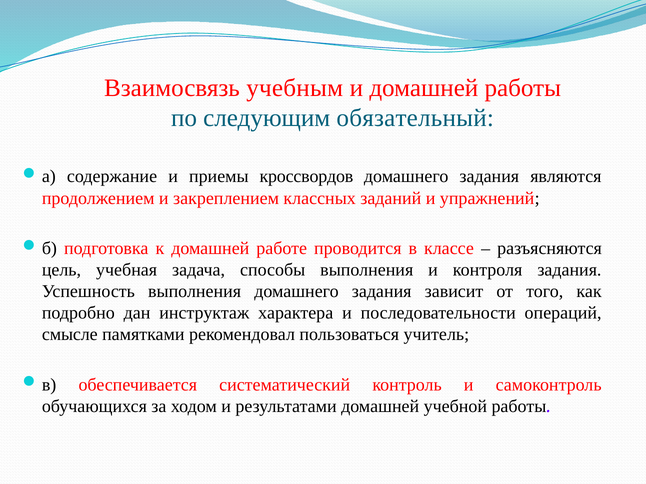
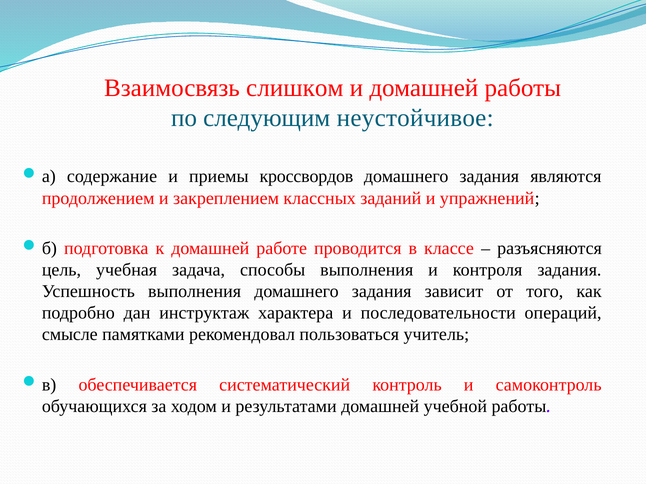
учебным: учебным -> слишком (295, 88)
обязательный: обязательный -> неустойчивое (415, 118)
